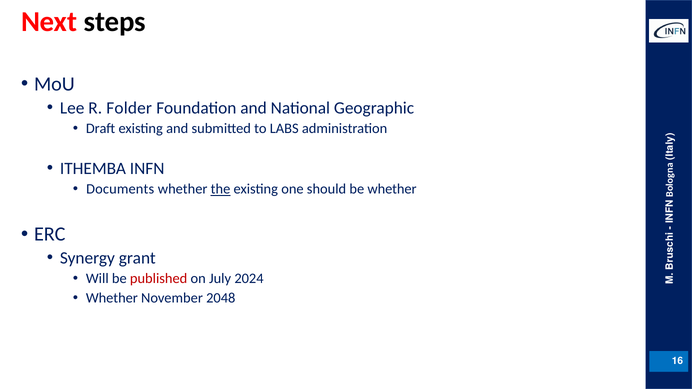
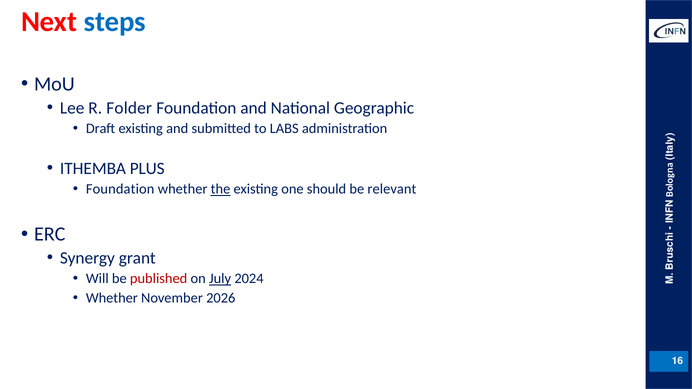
steps colour: black -> blue (115, 22)
INFN: INFN -> PLUS (147, 169)
Documents: Documents -> Foundation (120, 189)
be whether: whether -> relevant (392, 189)
July underline: none -> present (220, 279)
2048: 2048 -> 2026 (221, 298)
